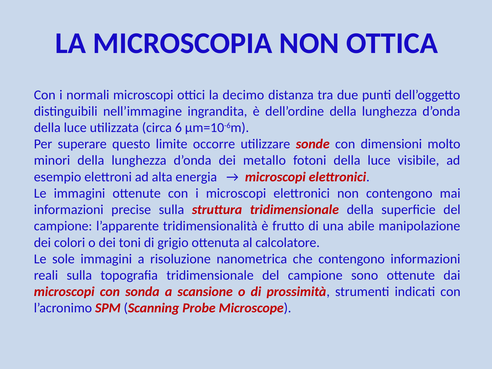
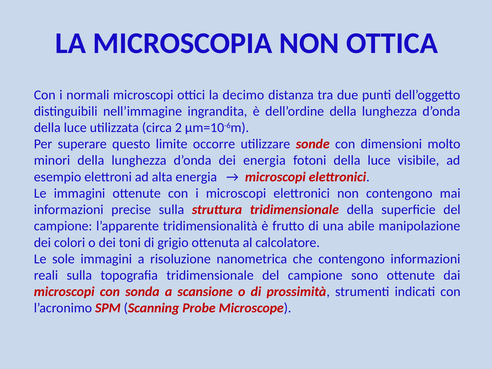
6: 6 -> 2 (178, 128)
dei metallo: metallo -> energia (264, 160)
